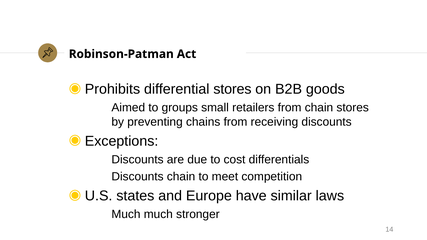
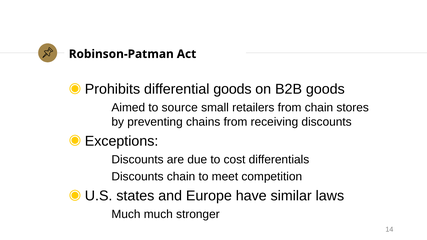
differential stores: stores -> goods (232, 89)
groups: groups -> source (180, 108)
